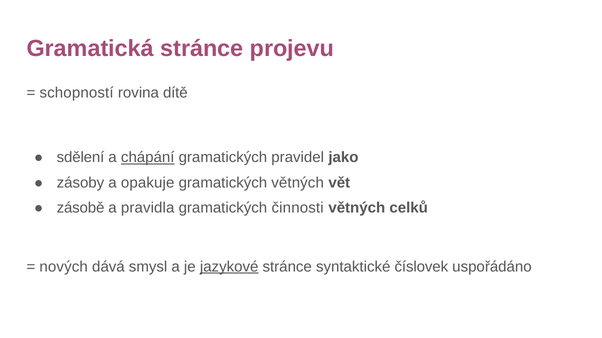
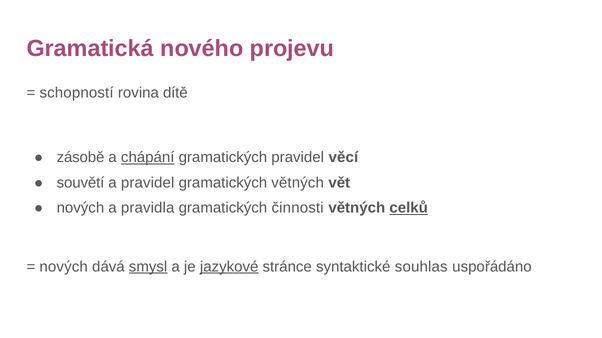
Gramatická stránce: stránce -> nového (202, 49)
sdělení: sdělení -> zásobě (81, 158)
jako: jako -> věcí (343, 158)
zásoby: zásoby -> souvětí (81, 183)
a opakuje: opakuje -> pravidel (148, 183)
zásobě: zásobě -> nových (80, 208)
celků underline: none -> present (409, 208)
smysl underline: none -> present (148, 267)
číslovek: číslovek -> souhlas (421, 267)
